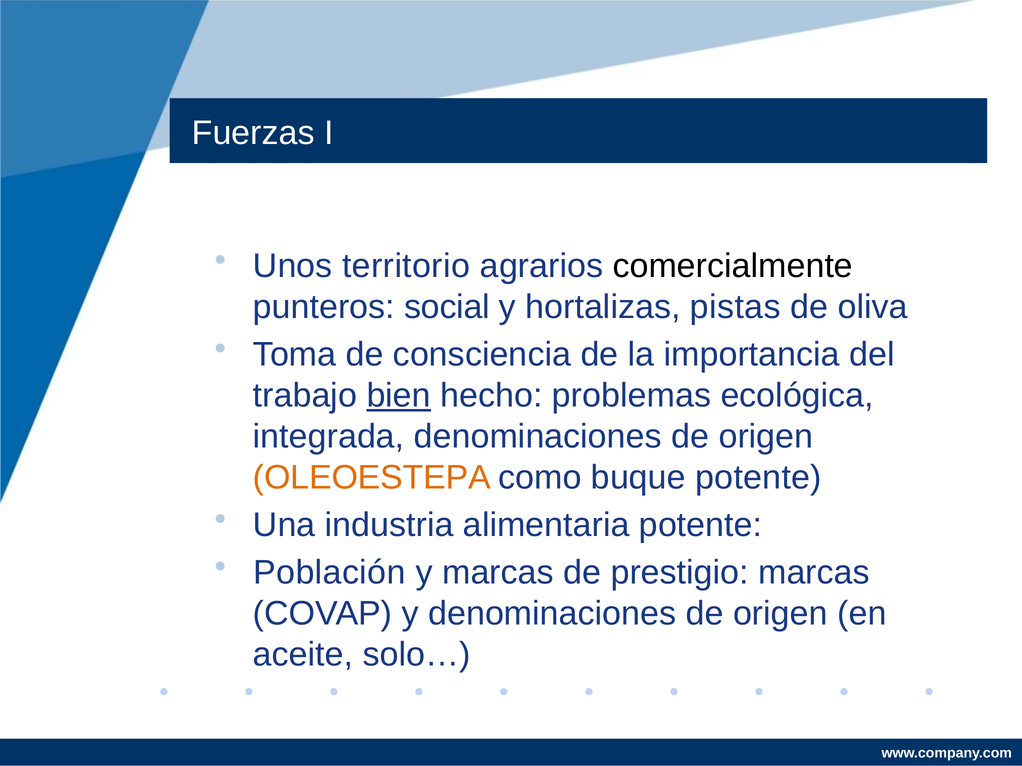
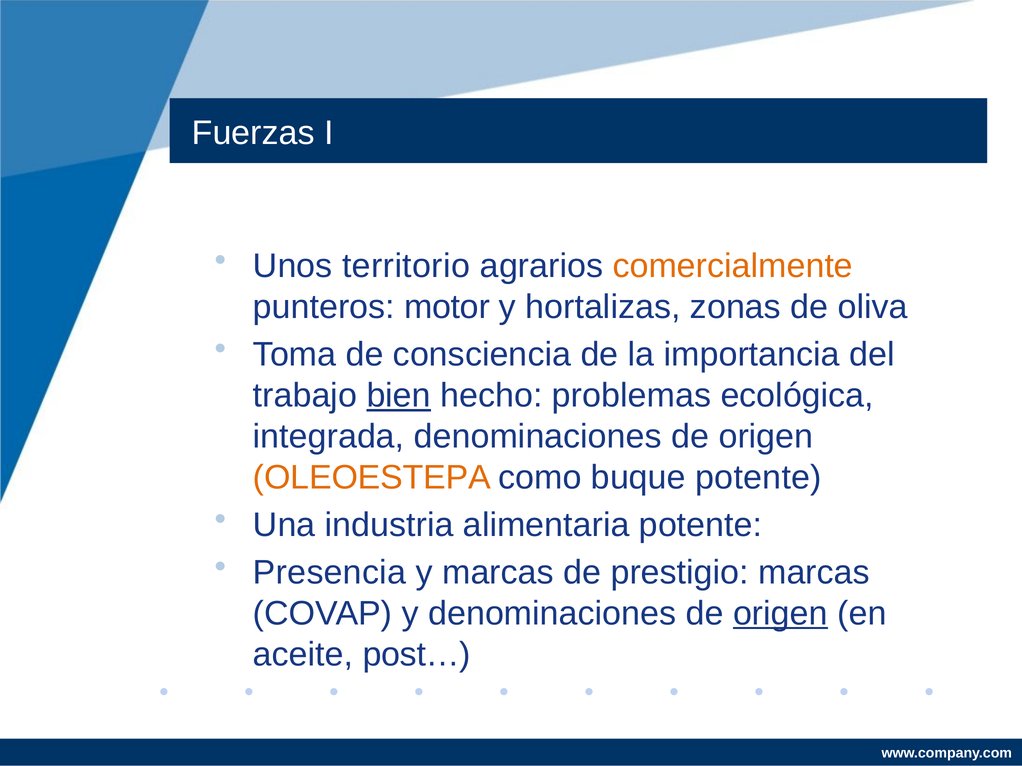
comercialmente colour: black -> orange (733, 266)
social: social -> motor (447, 307)
pistas: pistas -> zonas (735, 307)
Población: Población -> Presencia (329, 573)
origen underline: none -> present (780, 614)
solo…: solo… -> post… (417, 655)
